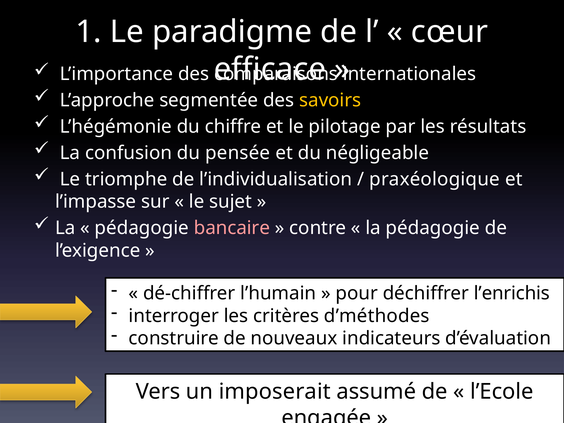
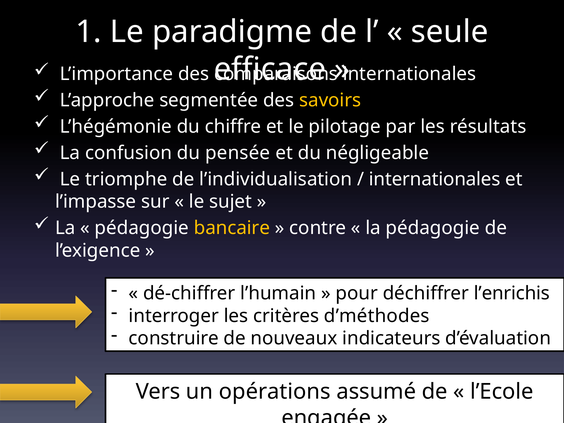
cœur: cœur -> seule (450, 32)
praxéologique: praxéologique -> internationales (435, 179)
bancaire colour: pink -> yellow (232, 228)
imposerait: imposerait -> opérations (275, 391)
